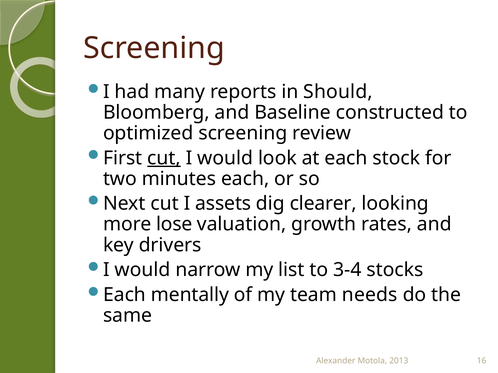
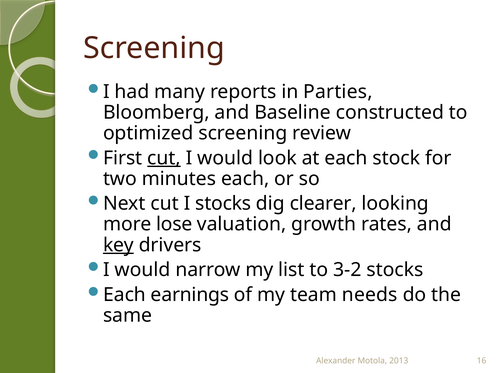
Should: Should -> Parties (338, 92)
I assets: assets -> stocks (223, 204)
key underline: none -> present (118, 245)
3-4: 3-4 -> 3-2 (347, 270)
mentally: mentally -> earnings (190, 295)
